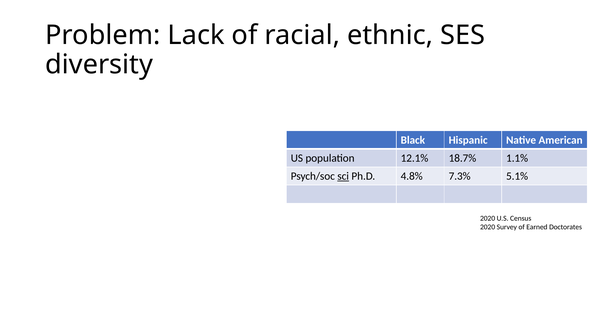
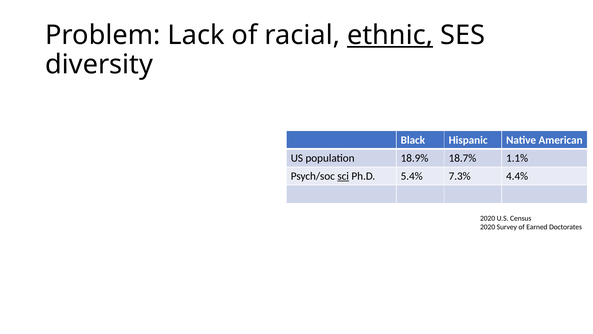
ethnic underline: none -> present (390, 35)
12.1%: 12.1% -> 18.9% (414, 158)
4.8%: 4.8% -> 5.4% (412, 176)
5.1%: 5.1% -> 4.4% (517, 176)
